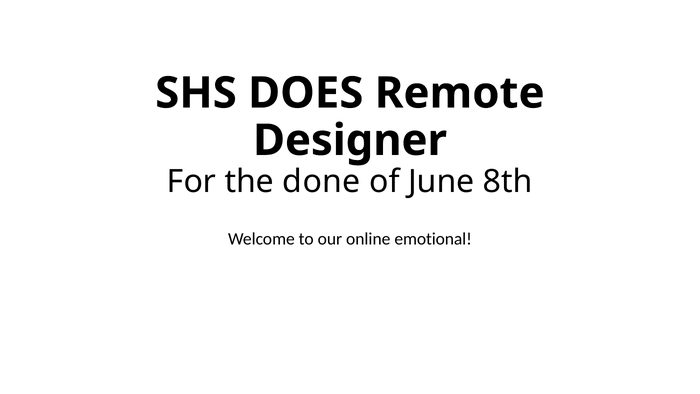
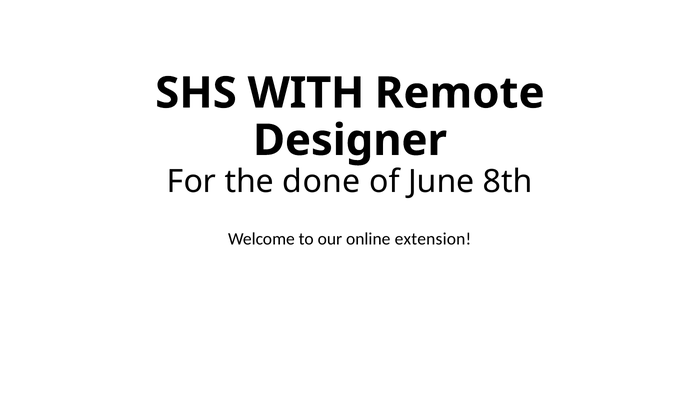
DOES: DOES -> WITH (306, 93)
emotional: emotional -> extension (433, 239)
